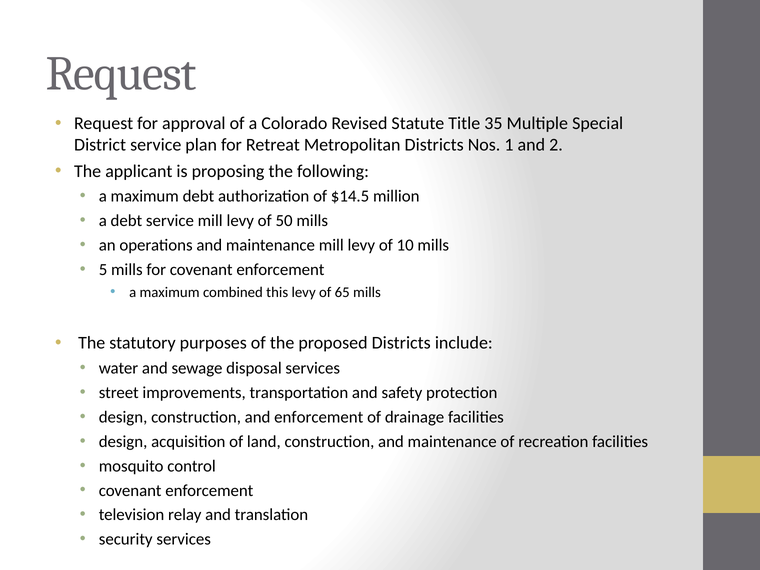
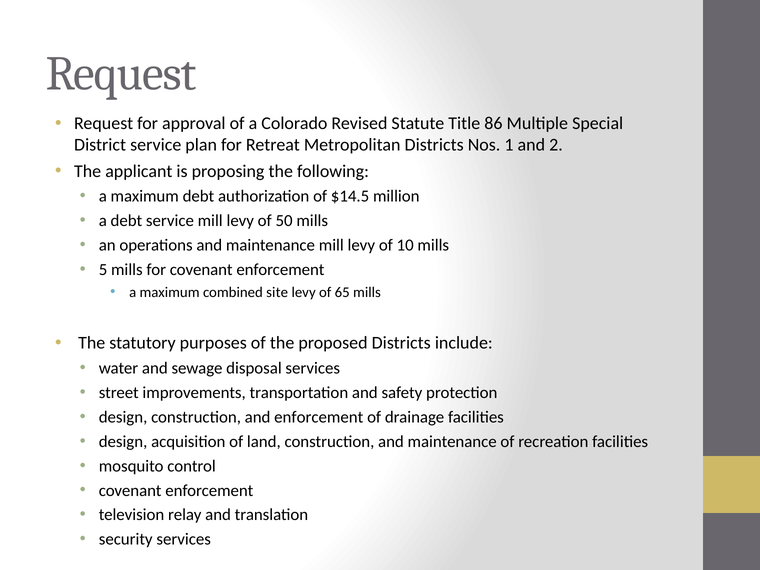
35: 35 -> 86 (493, 123)
this: this -> site (277, 292)
